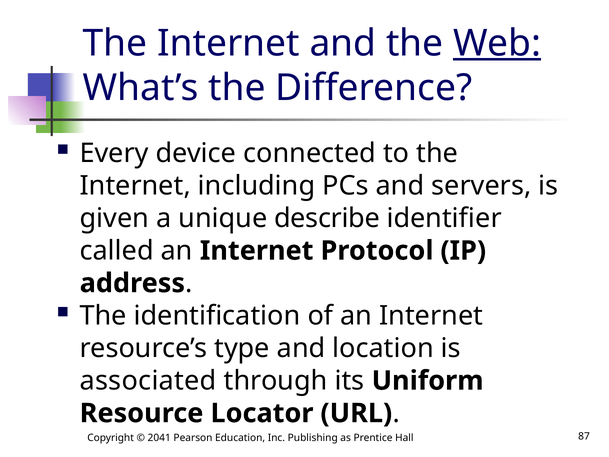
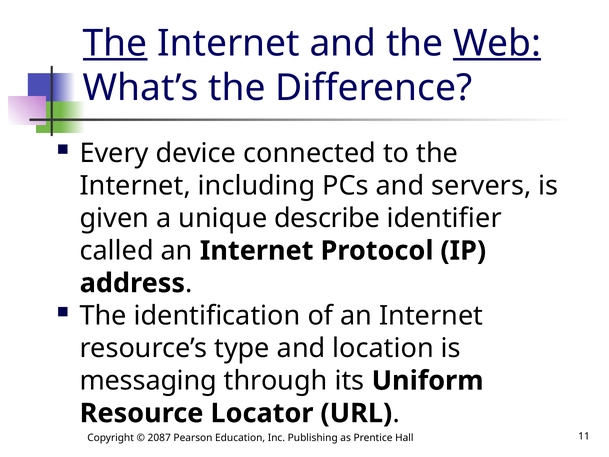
The underline: none -> present (115, 43)
associated: associated -> messaging (148, 381)
2041: 2041 -> 2087 (159, 438)
87: 87 -> 11 (584, 436)
